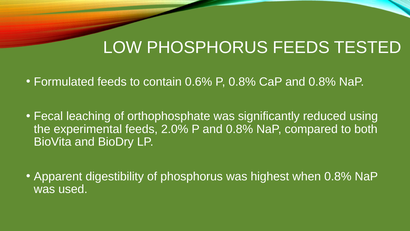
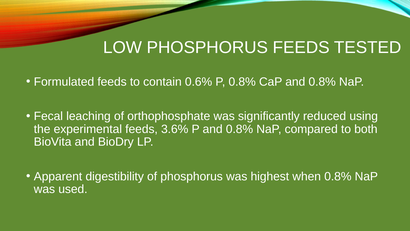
2.0%: 2.0% -> 3.6% (175, 129)
